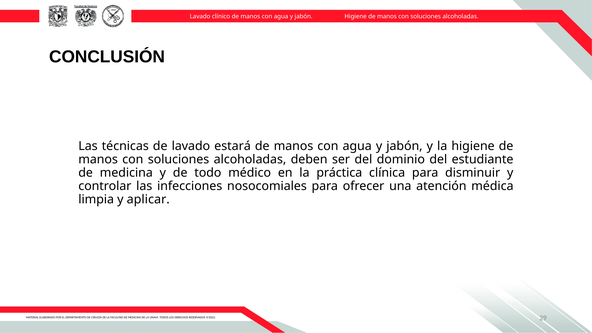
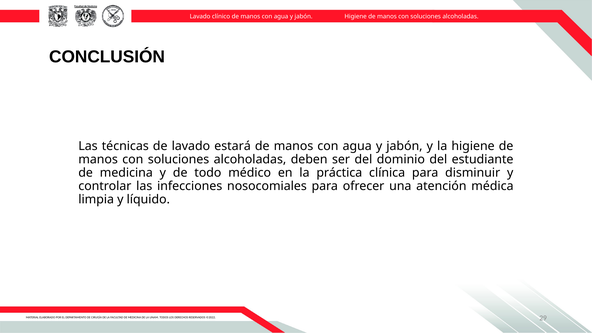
aplicar: aplicar -> líquido (148, 199)
